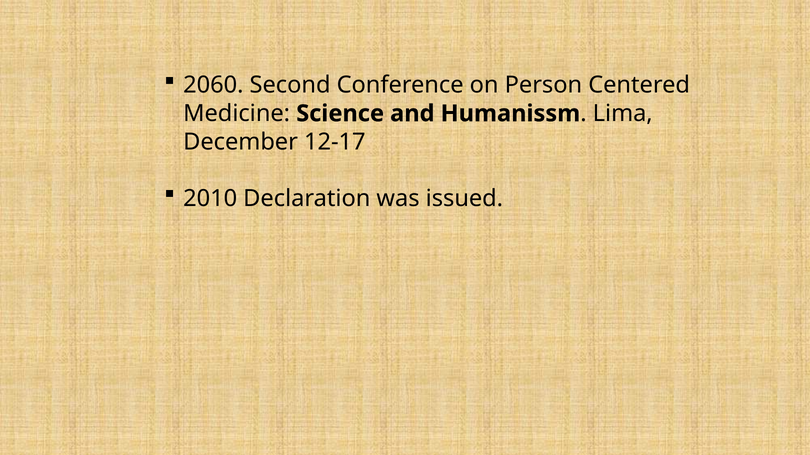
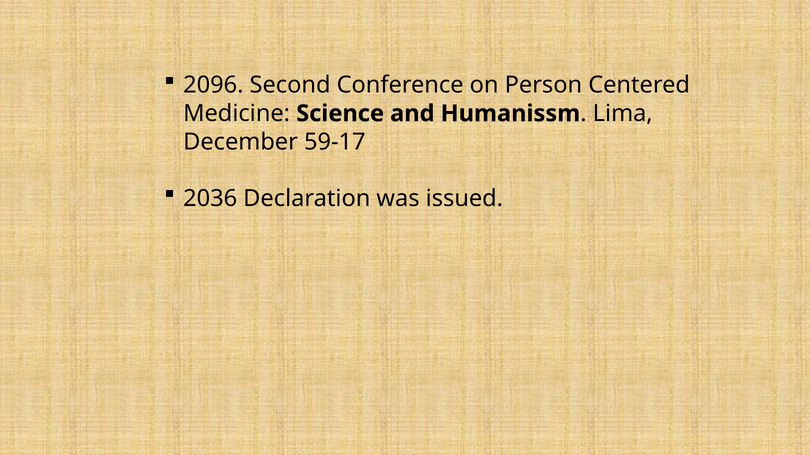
2060: 2060 -> 2096 (213, 85)
12-17: 12-17 -> 59-17 (335, 142)
2010: 2010 -> 2036 (210, 199)
